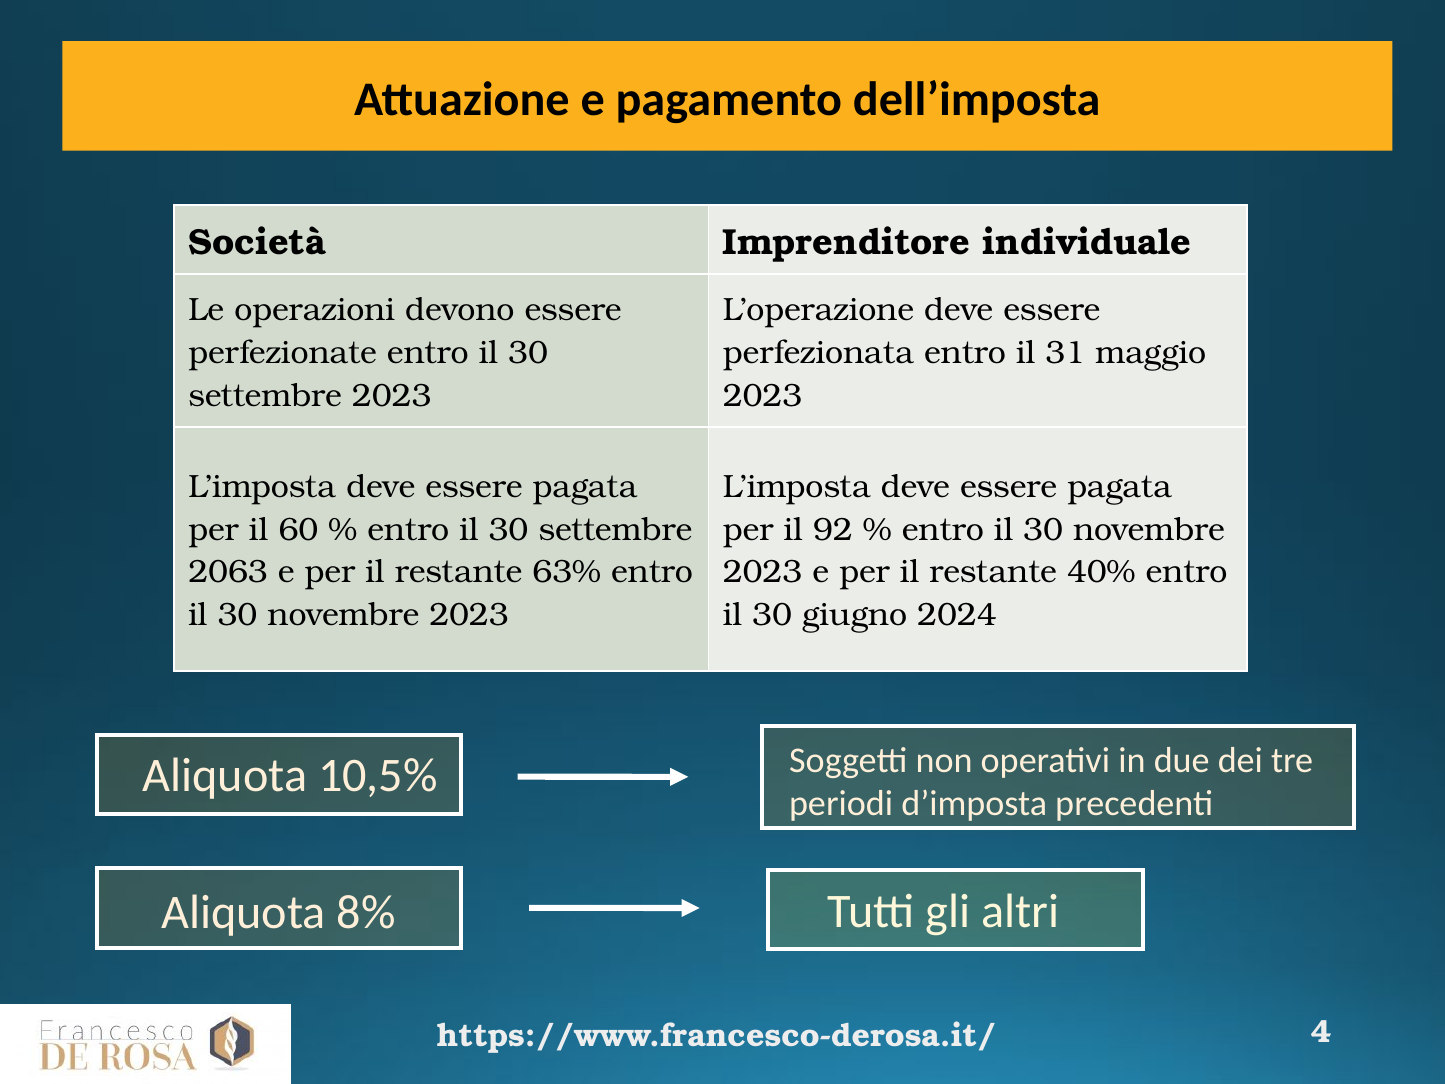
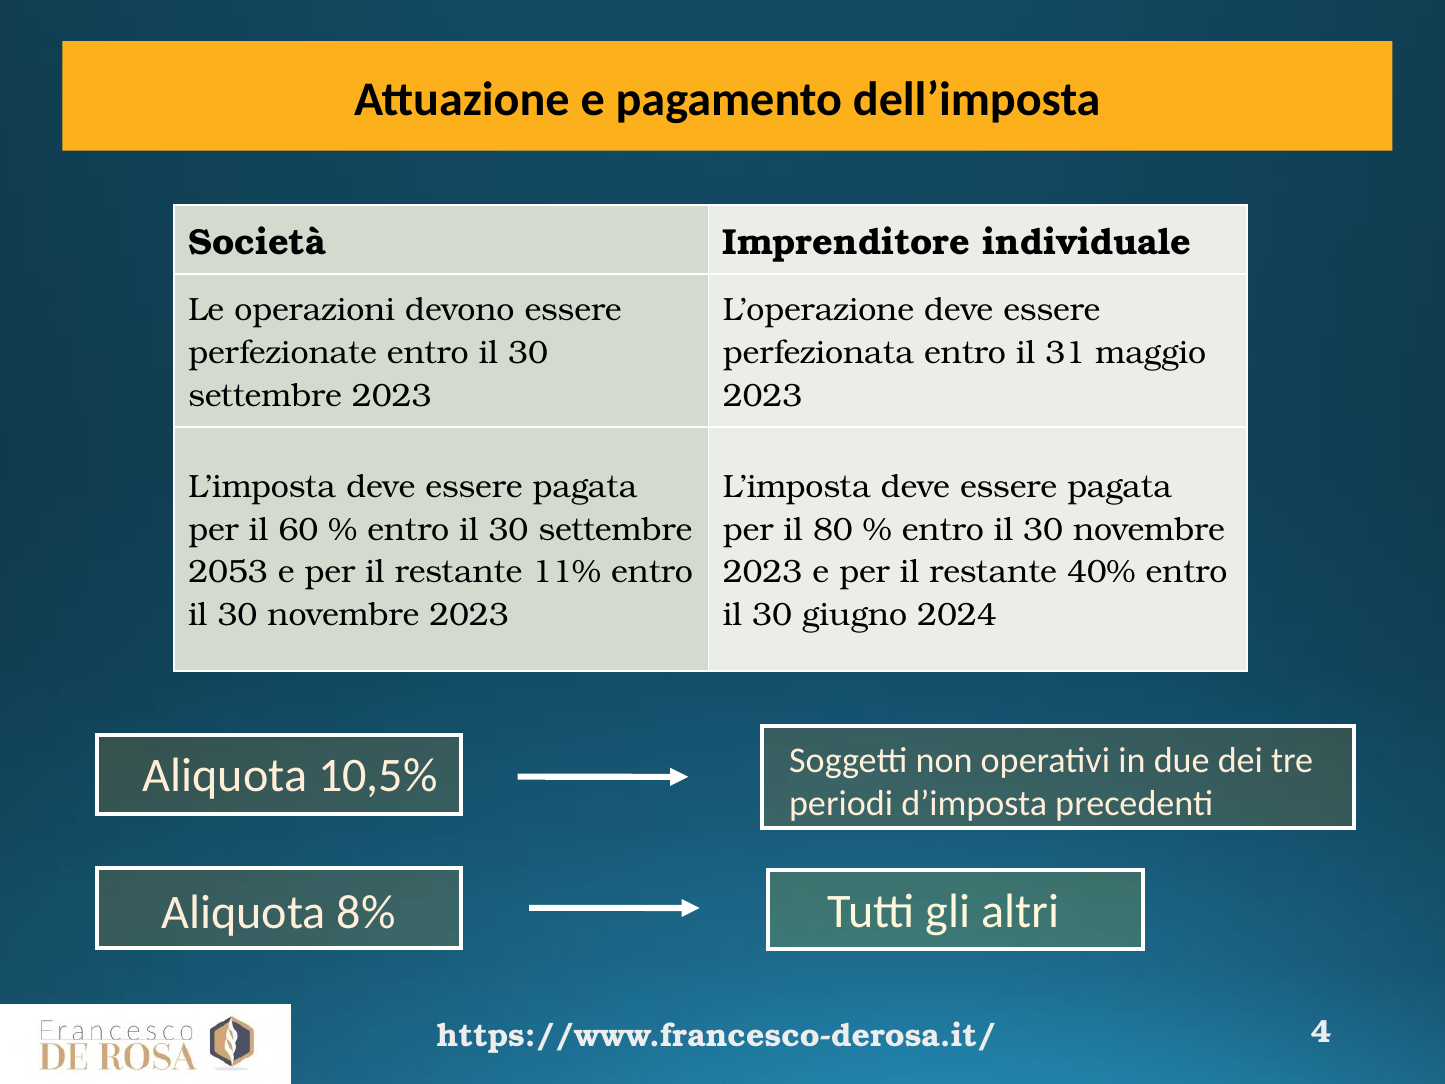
92: 92 -> 80 (833, 529)
2063: 2063 -> 2053 (228, 572)
63%: 63% -> 11% (567, 572)
